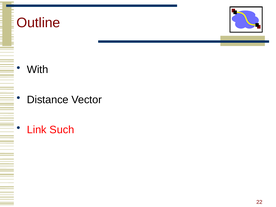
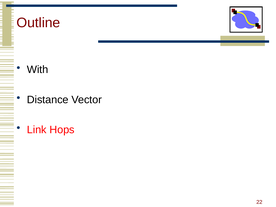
Such: Such -> Hops (62, 130)
